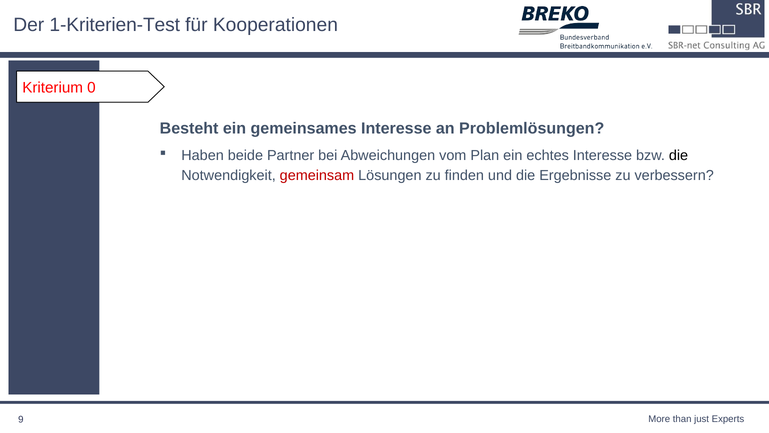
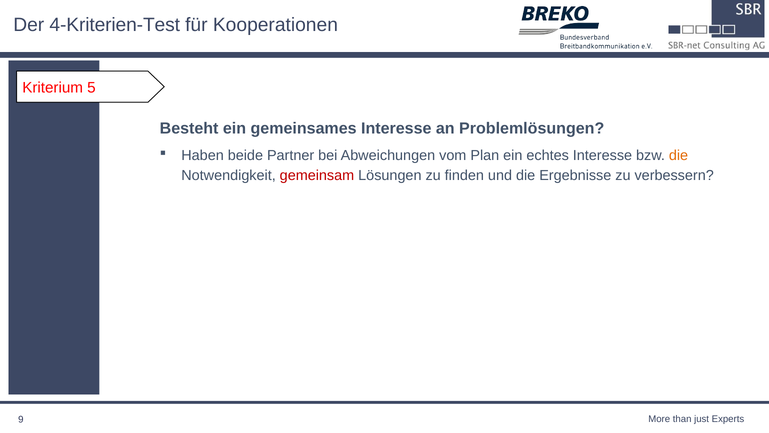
1-Kriterien-Test: 1-Kriterien-Test -> 4-Kriterien-Test (115, 25)
0: 0 -> 5 (91, 88)
die colour: black -> orange (679, 155)
